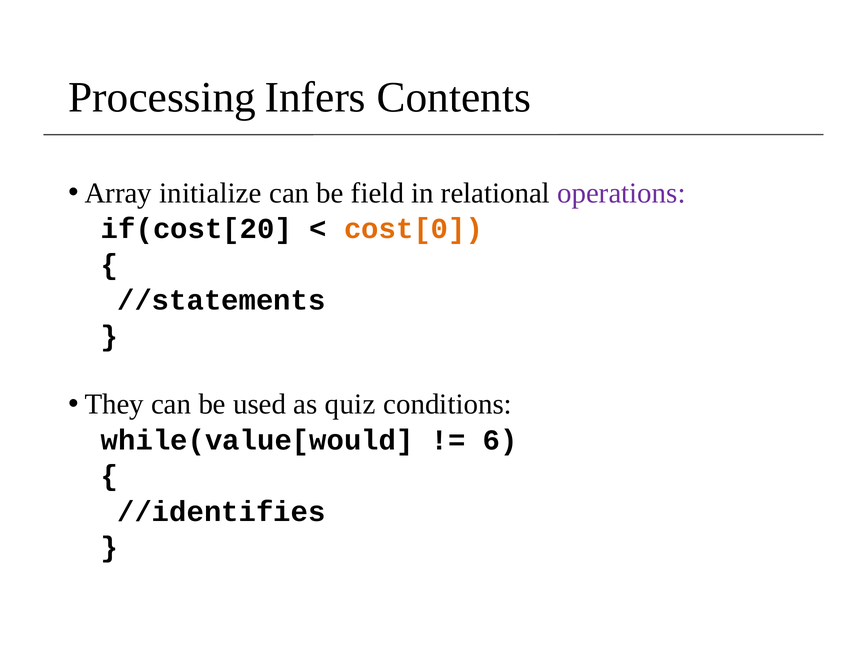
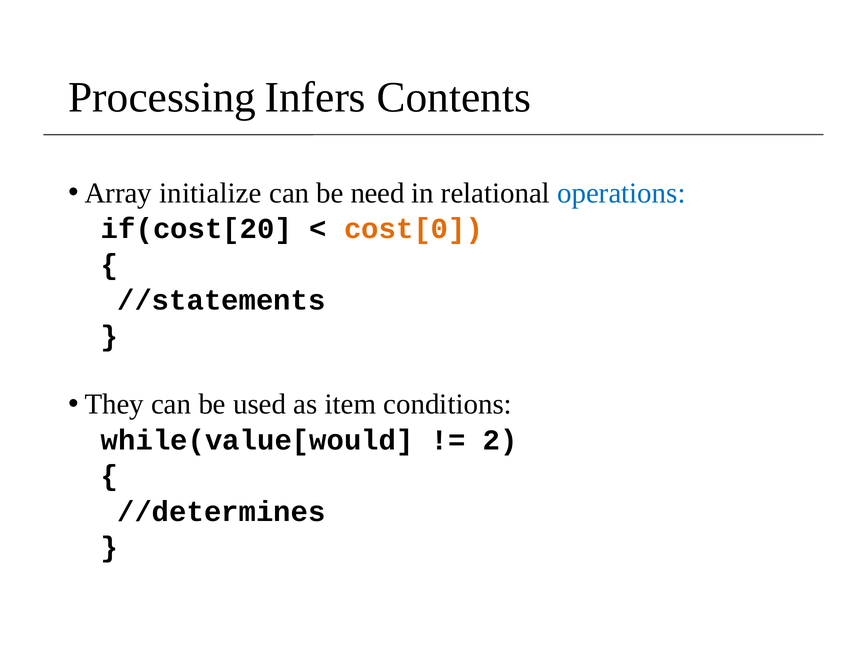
field: field -> need (378, 193)
operations colour: purple -> blue (621, 193)
quiz: quiz -> item (350, 404)
6: 6 -> 2 (500, 440)
//identifies: //identifies -> //determines (221, 512)
